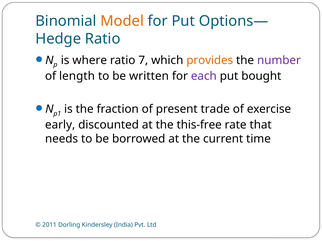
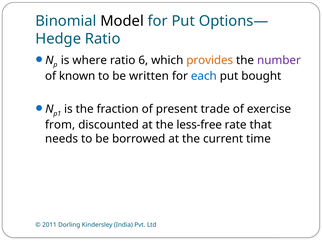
Model colour: orange -> black (122, 21)
7: 7 -> 6 (143, 60)
length: length -> known (77, 76)
each colour: purple -> blue (204, 76)
early: early -> from (60, 125)
this-free: this-free -> less-free (199, 125)
